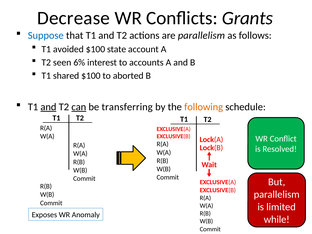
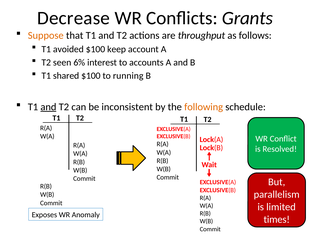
Suppose colour: blue -> orange (46, 35)
are parallelism: parallelism -> throughput (202, 35)
state: state -> keep (117, 49)
aborted: aborted -> running (128, 76)
can underline: present -> none (79, 107)
transferring: transferring -> inconsistent (127, 107)
while: while -> times (277, 219)
